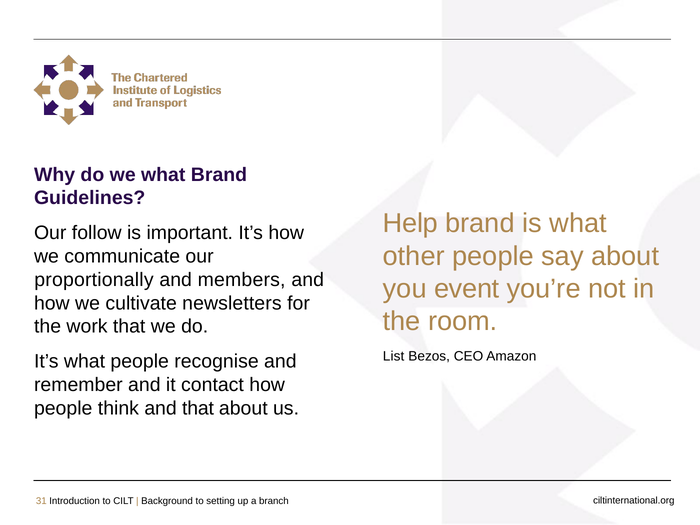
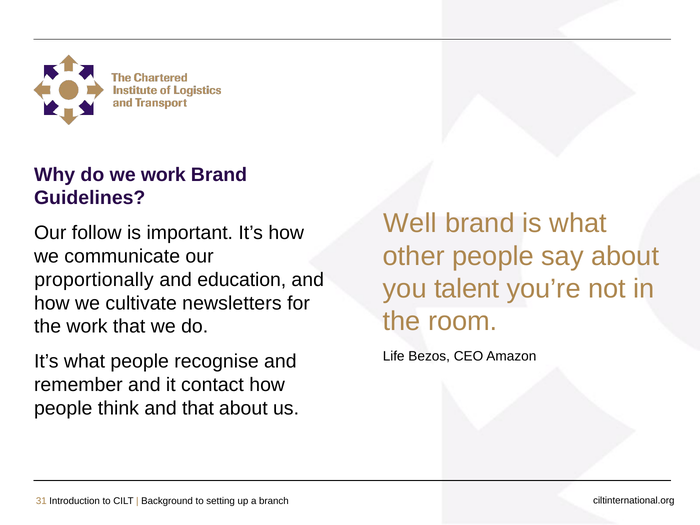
we what: what -> work (163, 175)
Help: Help -> Well (410, 223)
members: members -> education (242, 280)
event: event -> talent (467, 289)
List: List -> Life (394, 356)
